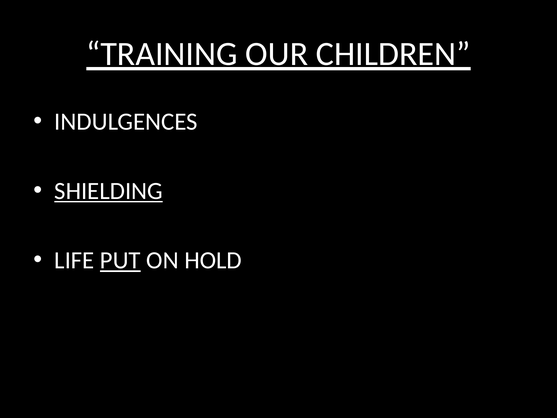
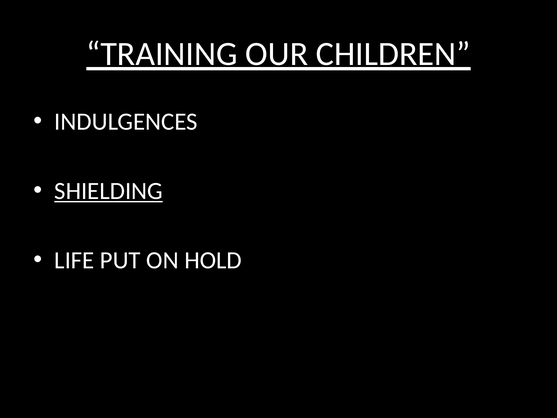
PUT underline: present -> none (120, 260)
